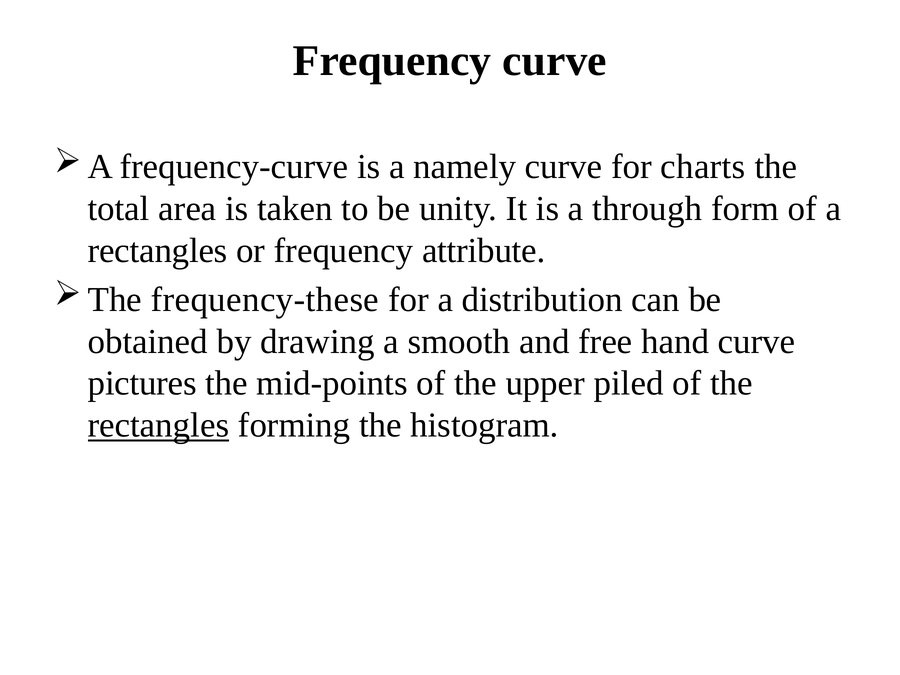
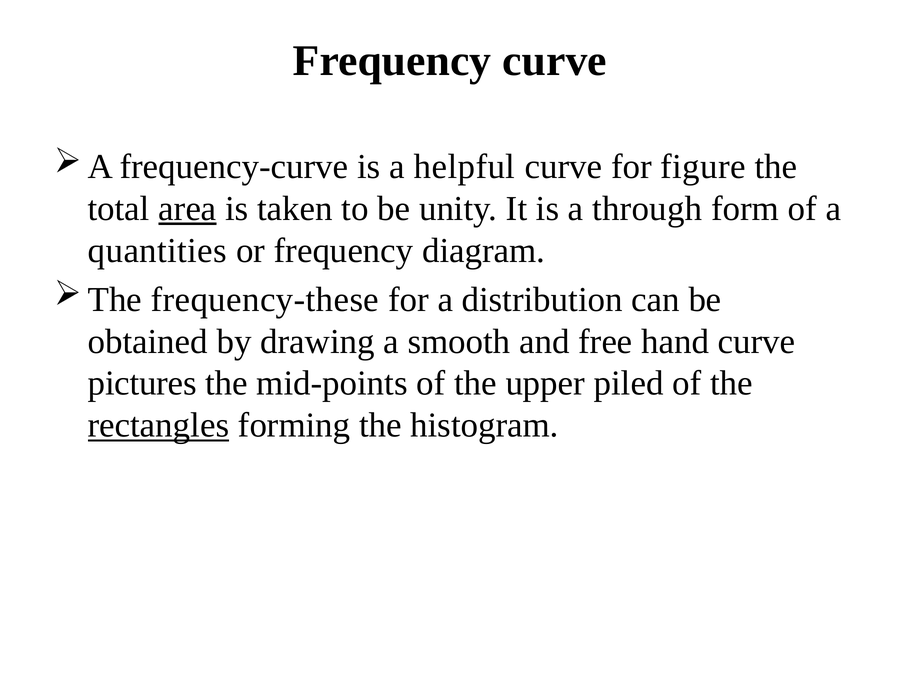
namely: namely -> helpful (465, 167)
charts: charts -> figure (703, 167)
area underline: none -> present (187, 209)
rectangles: rectangles -> quantities (157, 251)
attribute: attribute -> diagram (484, 251)
